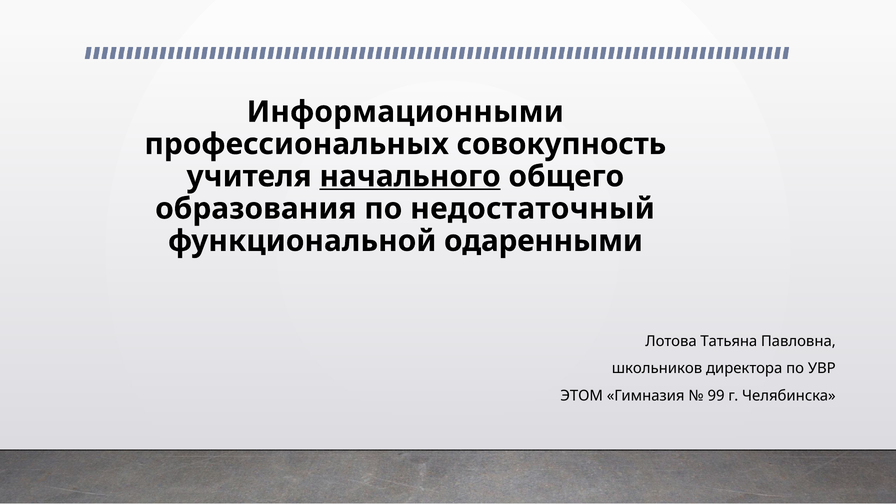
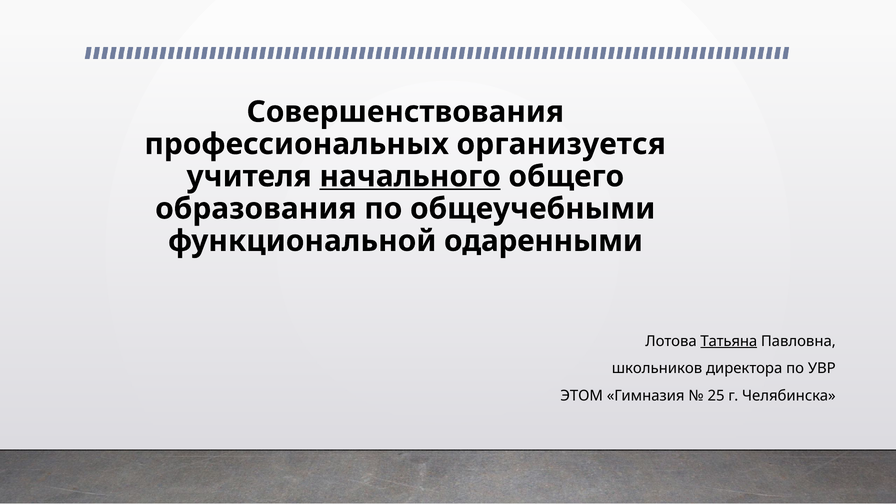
Информационными: Информационными -> Совершенствования (405, 112)
совокупность: совокупность -> организуется (561, 144)
недостаточный: недостаточный -> общеучебными (533, 209)
Татьяна underline: none -> present (729, 341)
99: 99 -> 25 (716, 396)
